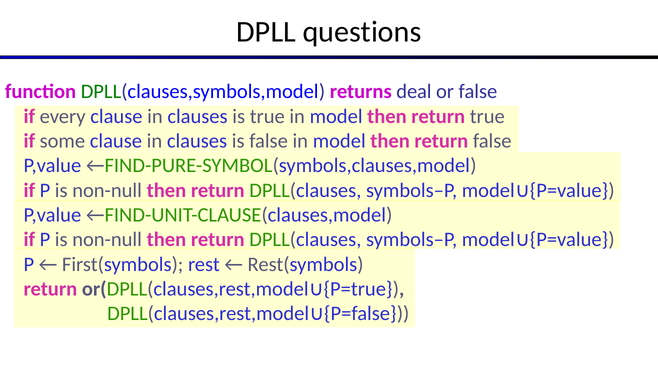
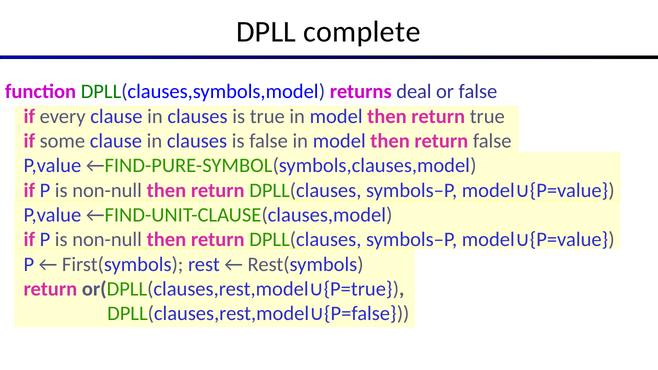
questions: questions -> complete (362, 32)
